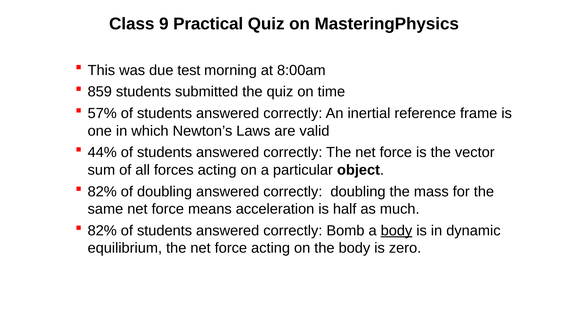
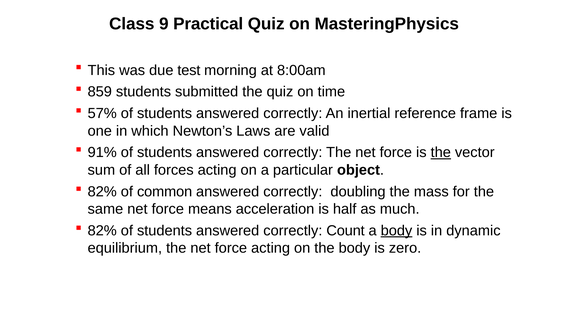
44%: 44% -> 91% (102, 152)
the underline: none -> present (441, 152)
of doubling: doubling -> common (165, 192)
Bomb: Bomb -> Count (346, 231)
